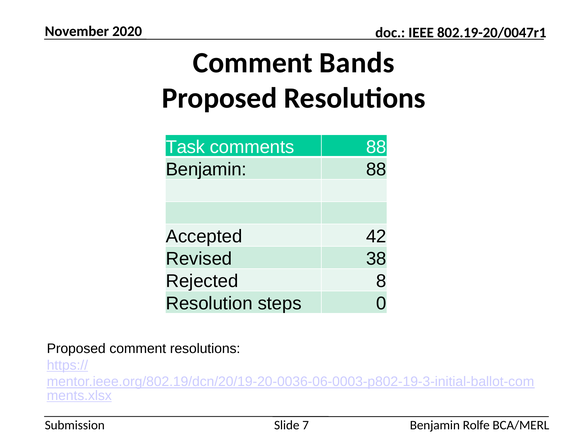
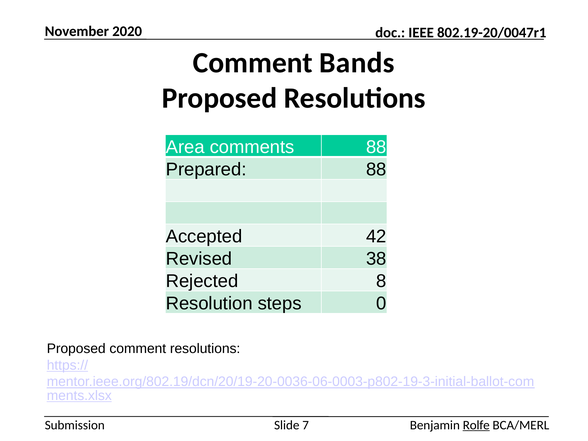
Task: Task -> Area (185, 147)
Benjamin: Benjamin -> Prepared (206, 169)
Rolfe underline: none -> present (476, 425)
